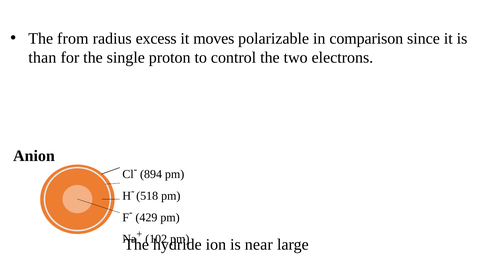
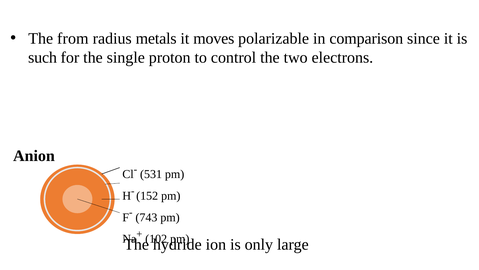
excess: excess -> metals (156, 38)
than: than -> such (43, 57)
894: 894 -> 531 (151, 174)
518: 518 -> 152 (147, 195)
429: 429 -> 743 (146, 217)
near: near -> only (259, 244)
